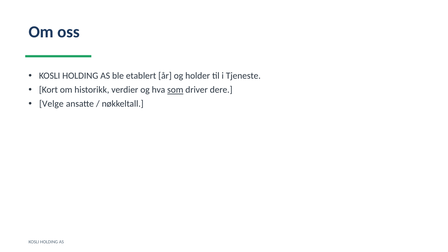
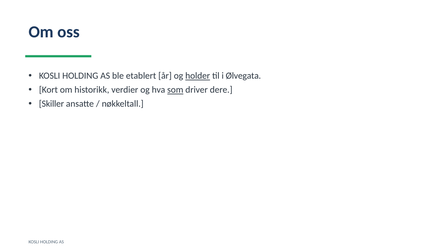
holder underline: none -> present (198, 76)
Tjeneste: Tjeneste -> Ølvegata (243, 76)
Velge: Velge -> Skiller (51, 104)
